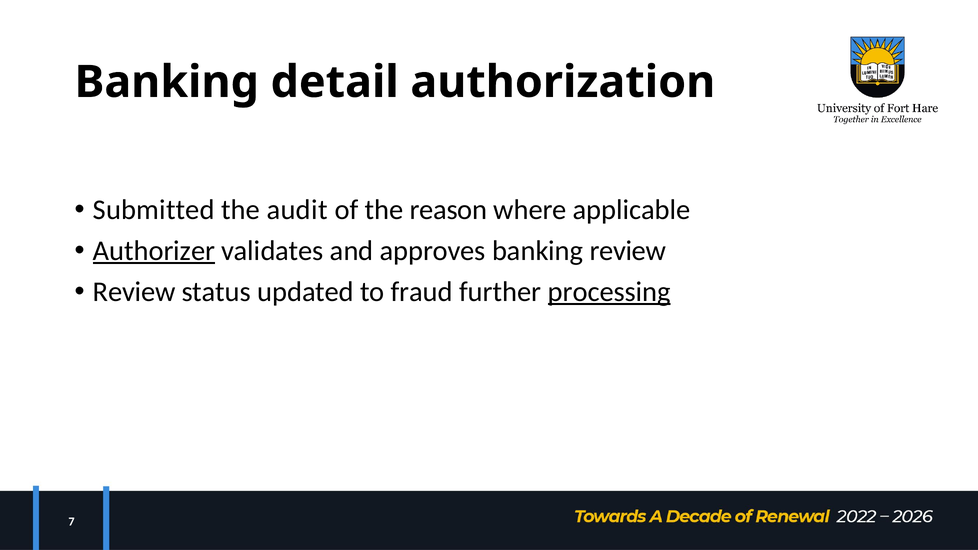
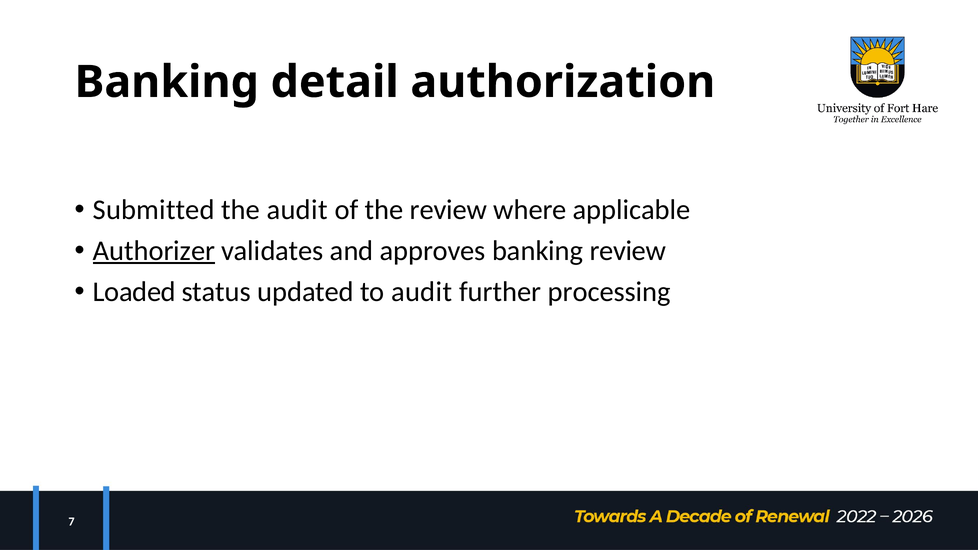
the reason: reason -> review (448, 210)
Review: Review -> Loaded (134, 292)
to fraud: fraud -> audit (422, 292)
processing underline: present -> none (609, 292)
